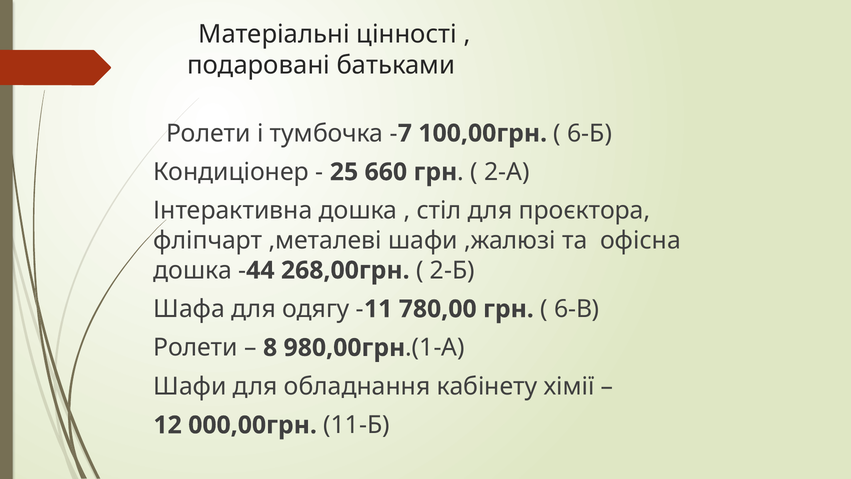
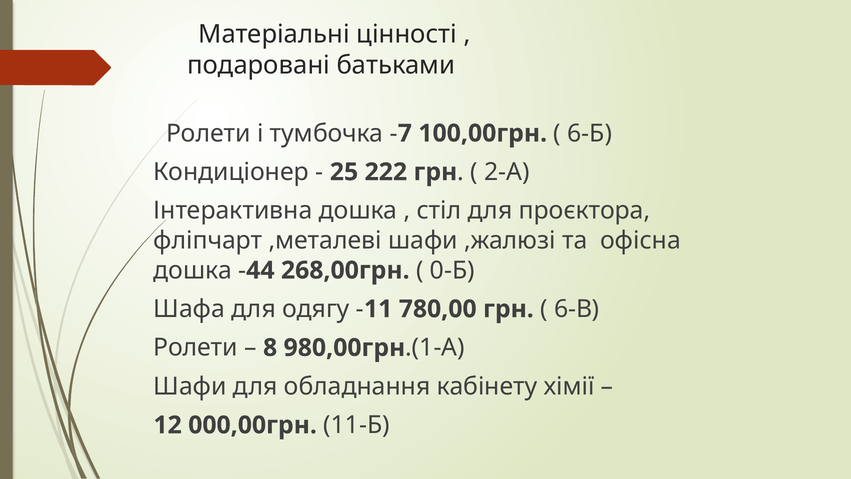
660: 660 -> 222 (386, 172)
2-Б: 2-Б -> 0-Б (452, 270)
